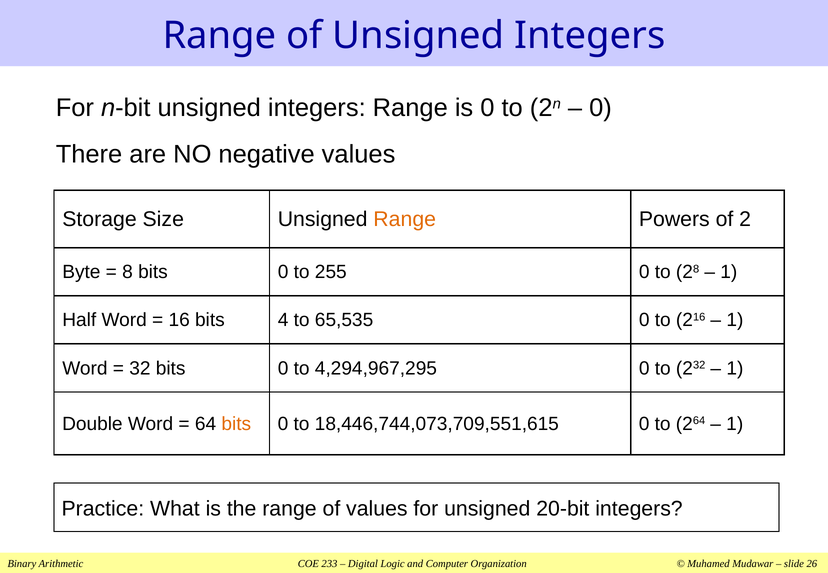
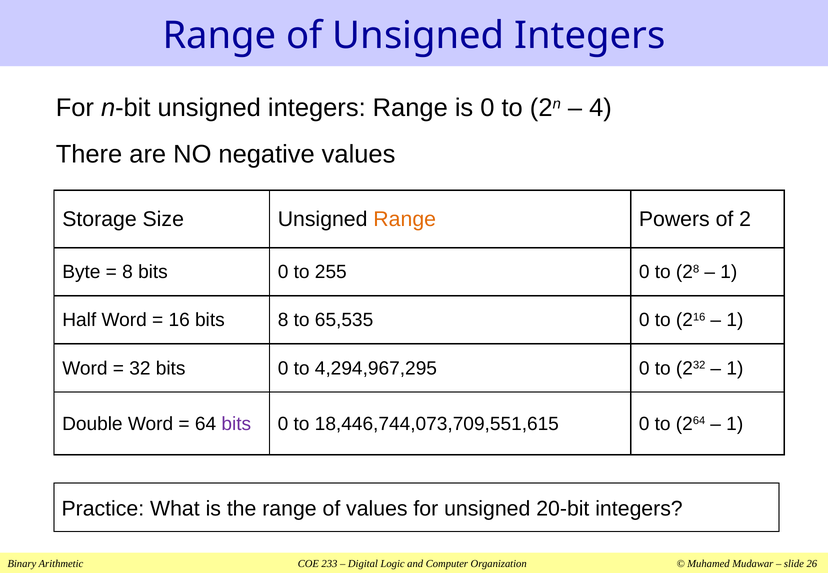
0: 0 -> 4 (600, 108)
bits 4: 4 -> 8 (283, 320)
bits colour: orange -> purple (236, 424)
